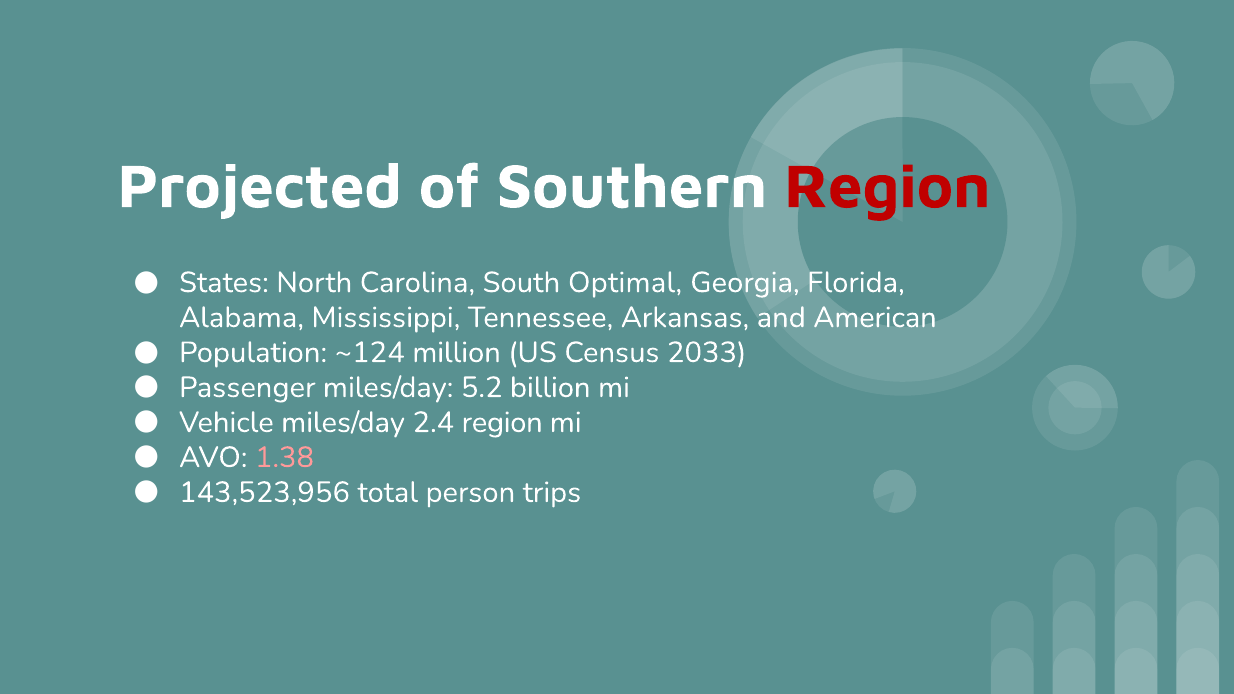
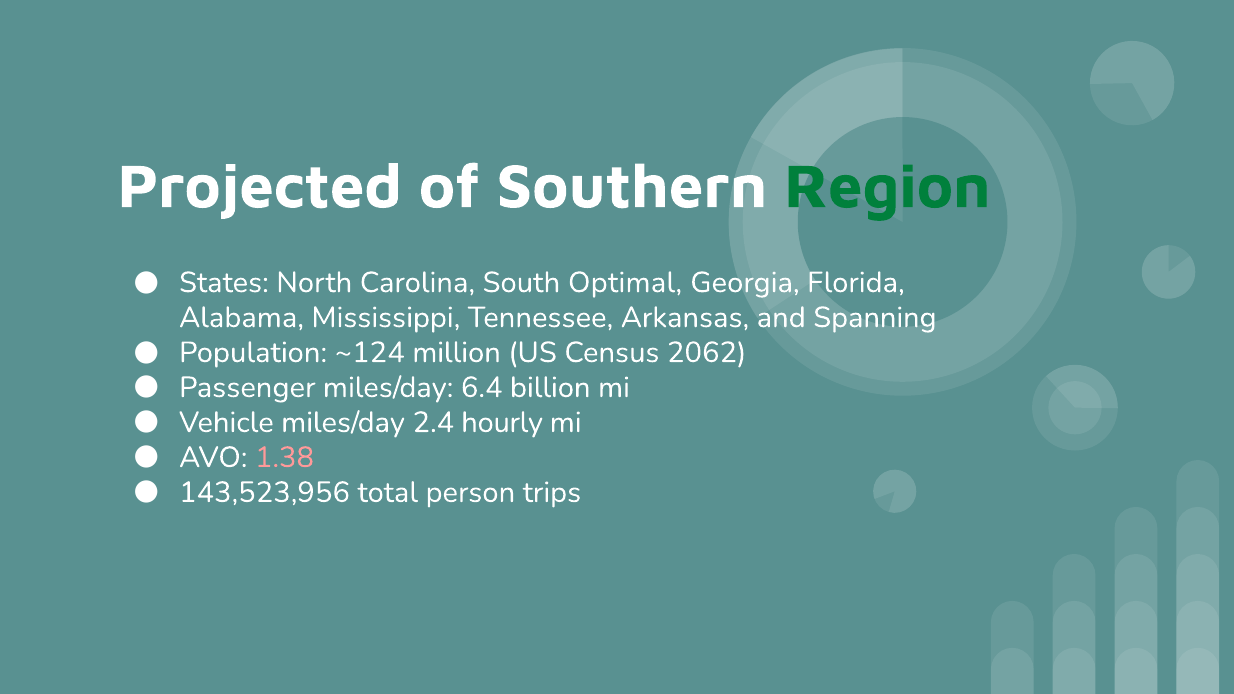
Region colour: red -> green (887, 187)
American: American -> Spanning (875, 318)
2033: 2033 -> 2062 (707, 353)
5.2: 5.2 -> 6.4 (482, 387)
2.4 region: region -> hourly (502, 422)
